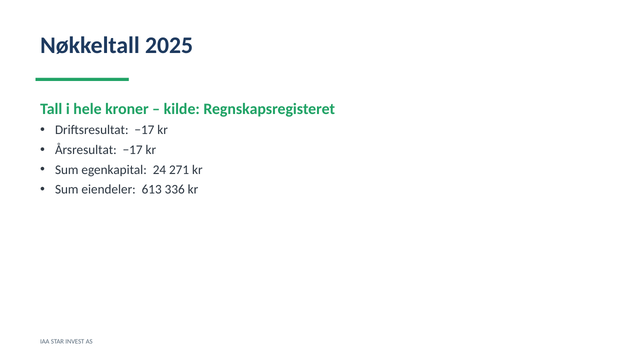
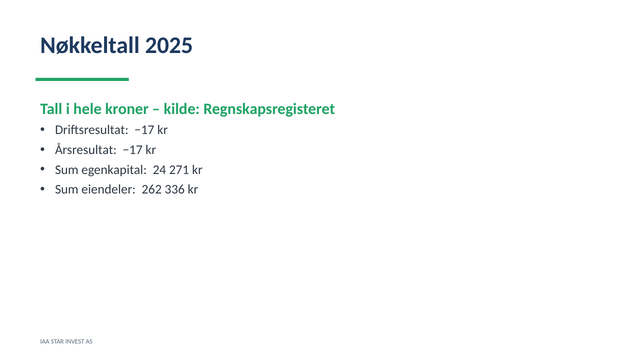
613: 613 -> 262 (152, 189)
